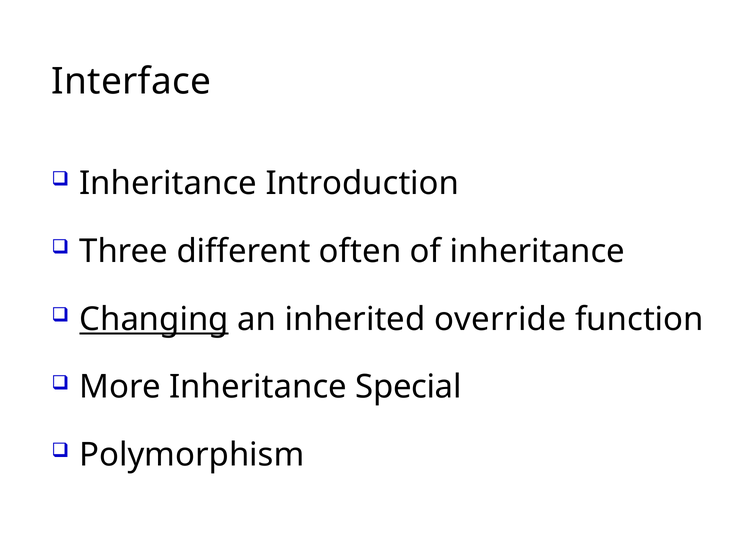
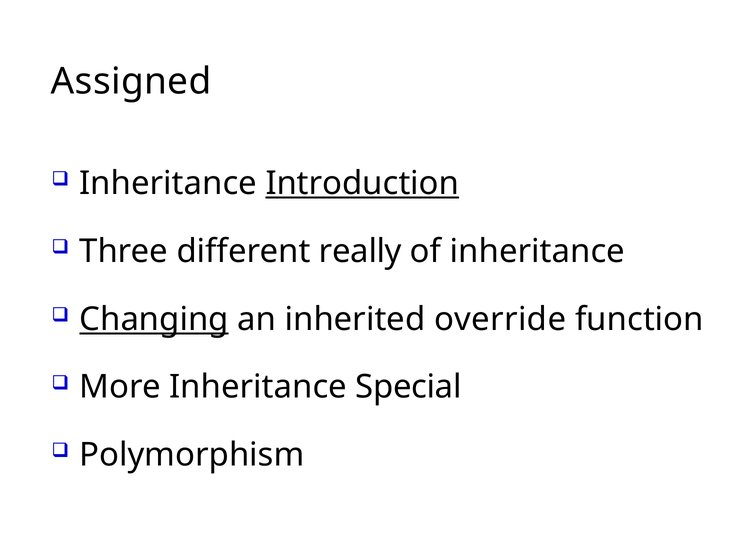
Interface: Interface -> Assigned (131, 82)
Introduction underline: none -> present (362, 183)
often: often -> really (360, 251)
